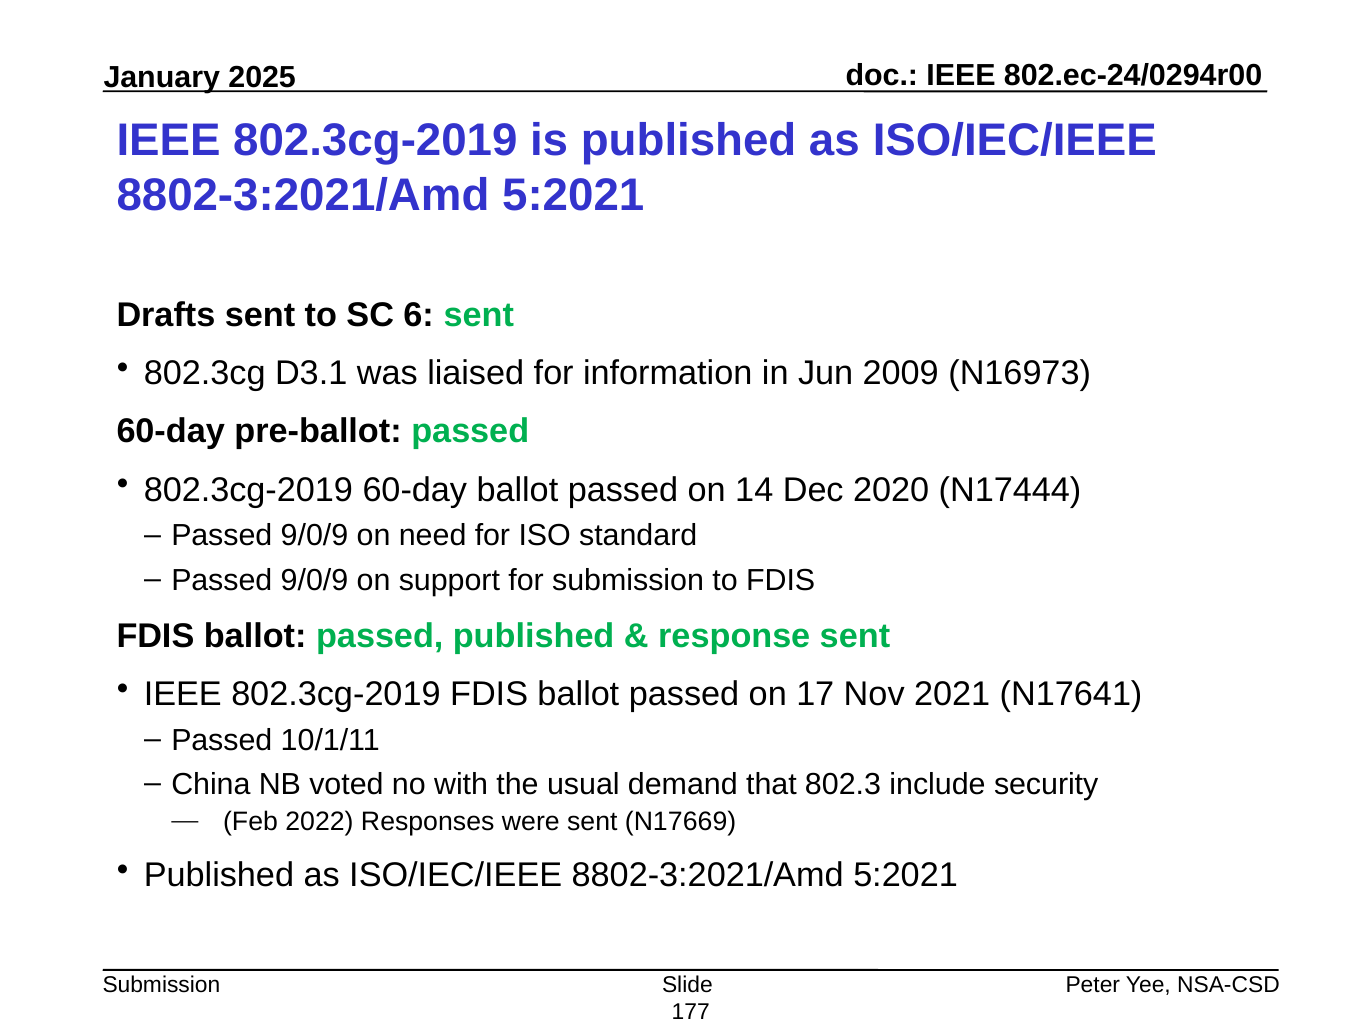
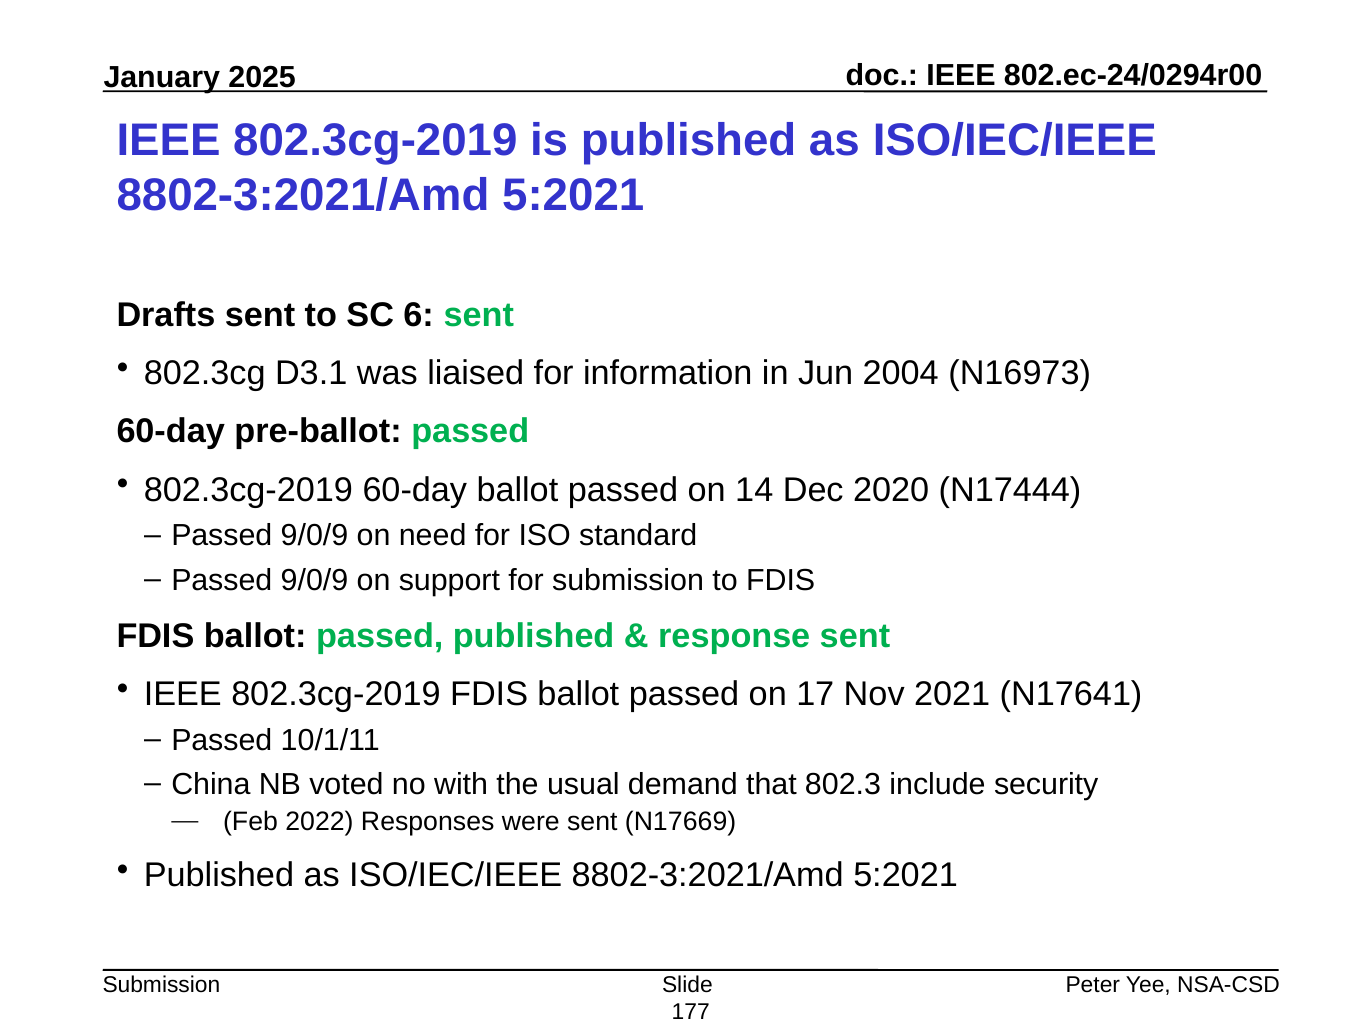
2009: 2009 -> 2004 (901, 374)
